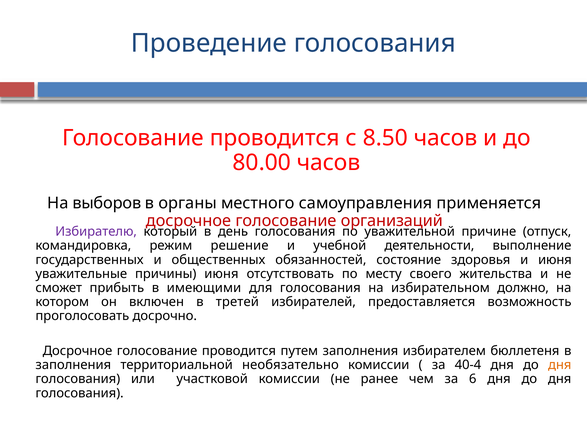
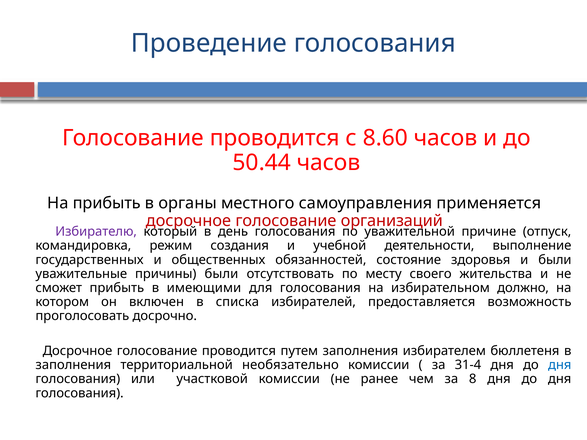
8.50: 8.50 -> 8.60 (385, 138)
80.00: 80.00 -> 50.44 (262, 163)
На выборов: выборов -> прибыть (107, 203)
решение: решение -> создания (240, 246)
и июня: июня -> были (555, 260)
причины июня: июня -> были (221, 274)
третей: третей -> списка (237, 302)
40-4: 40-4 -> 31-4 (468, 365)
дня colour: orange -> blue (560, 365)
6: 6 -> 8 (473, 379)
